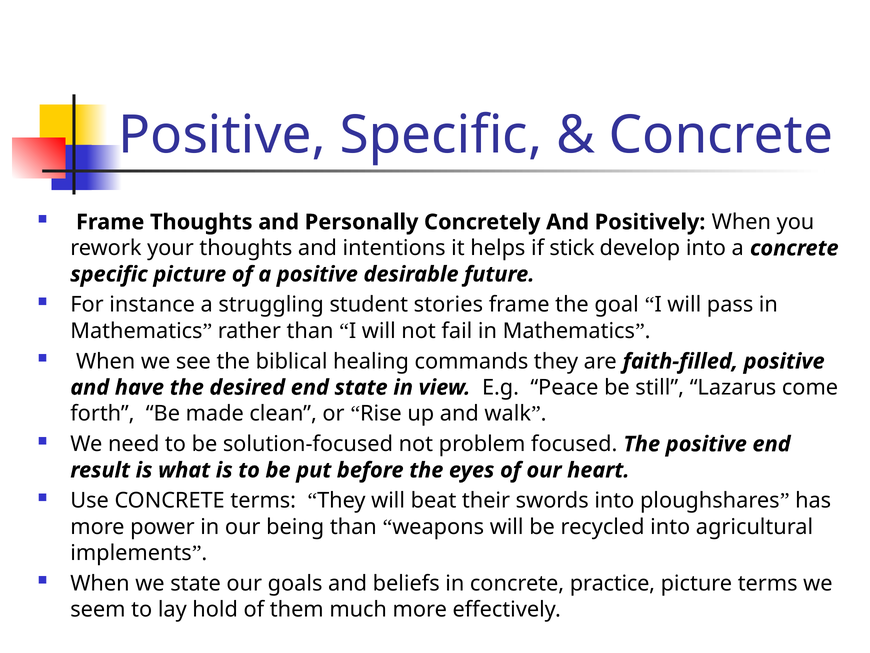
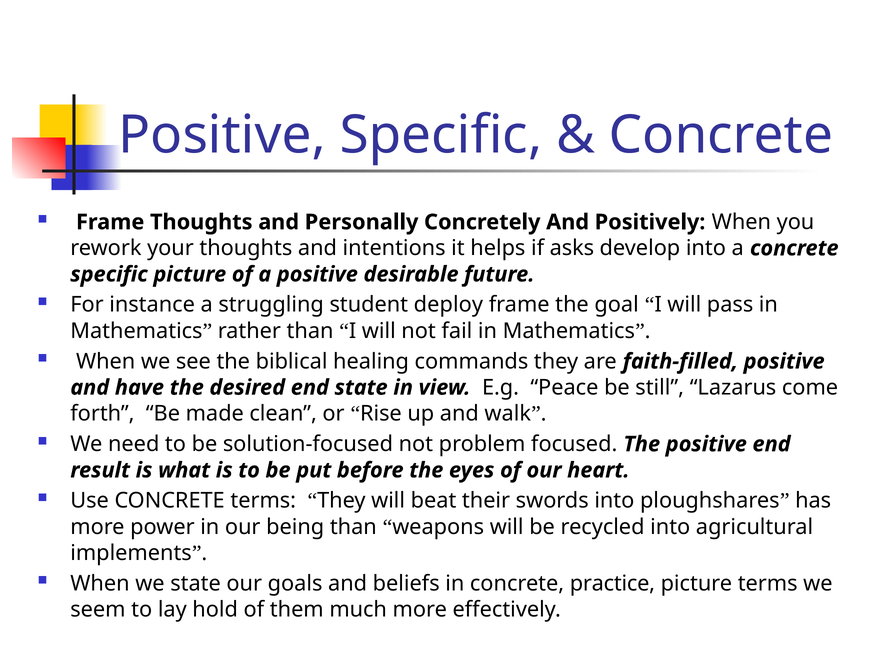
stick: stick -> asks (572, 248)
stories: stories -> deploy (448, 305)
